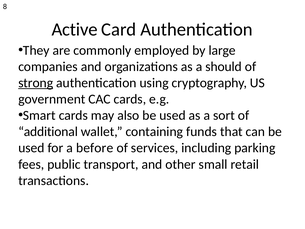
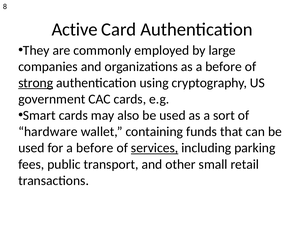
as a should: should -> before (224, 66)
additional: additional -> hardware (48, 132)
services underline: none -> present (155, 148)
